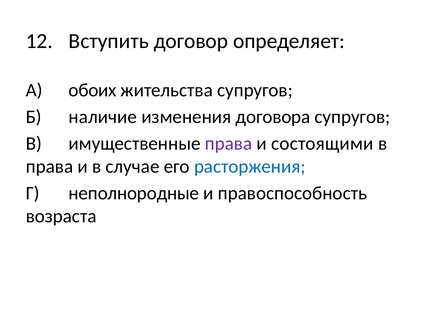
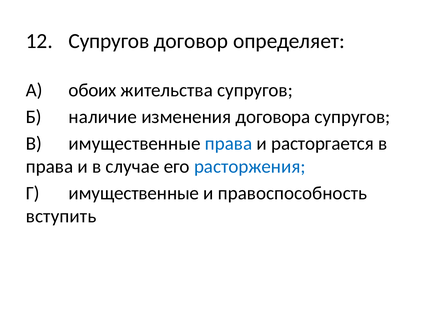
12 Вступить: Вступить -> Супругов (109, 41)
права colour: purple -> blue (229, 143)
состоящими: состоящими -> расторгается (323, 143)
Г неполнородные: неполнородные -> имущественные (134, 193)
возраста: возраста -> вступить (61, 216)
